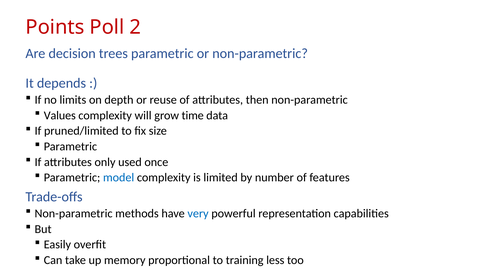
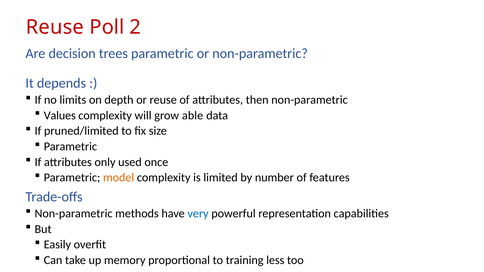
Points: Points -> Reuse (55, 27)
time: time -> able (193, 115)
model colour: blue -> orange (119, 178)
